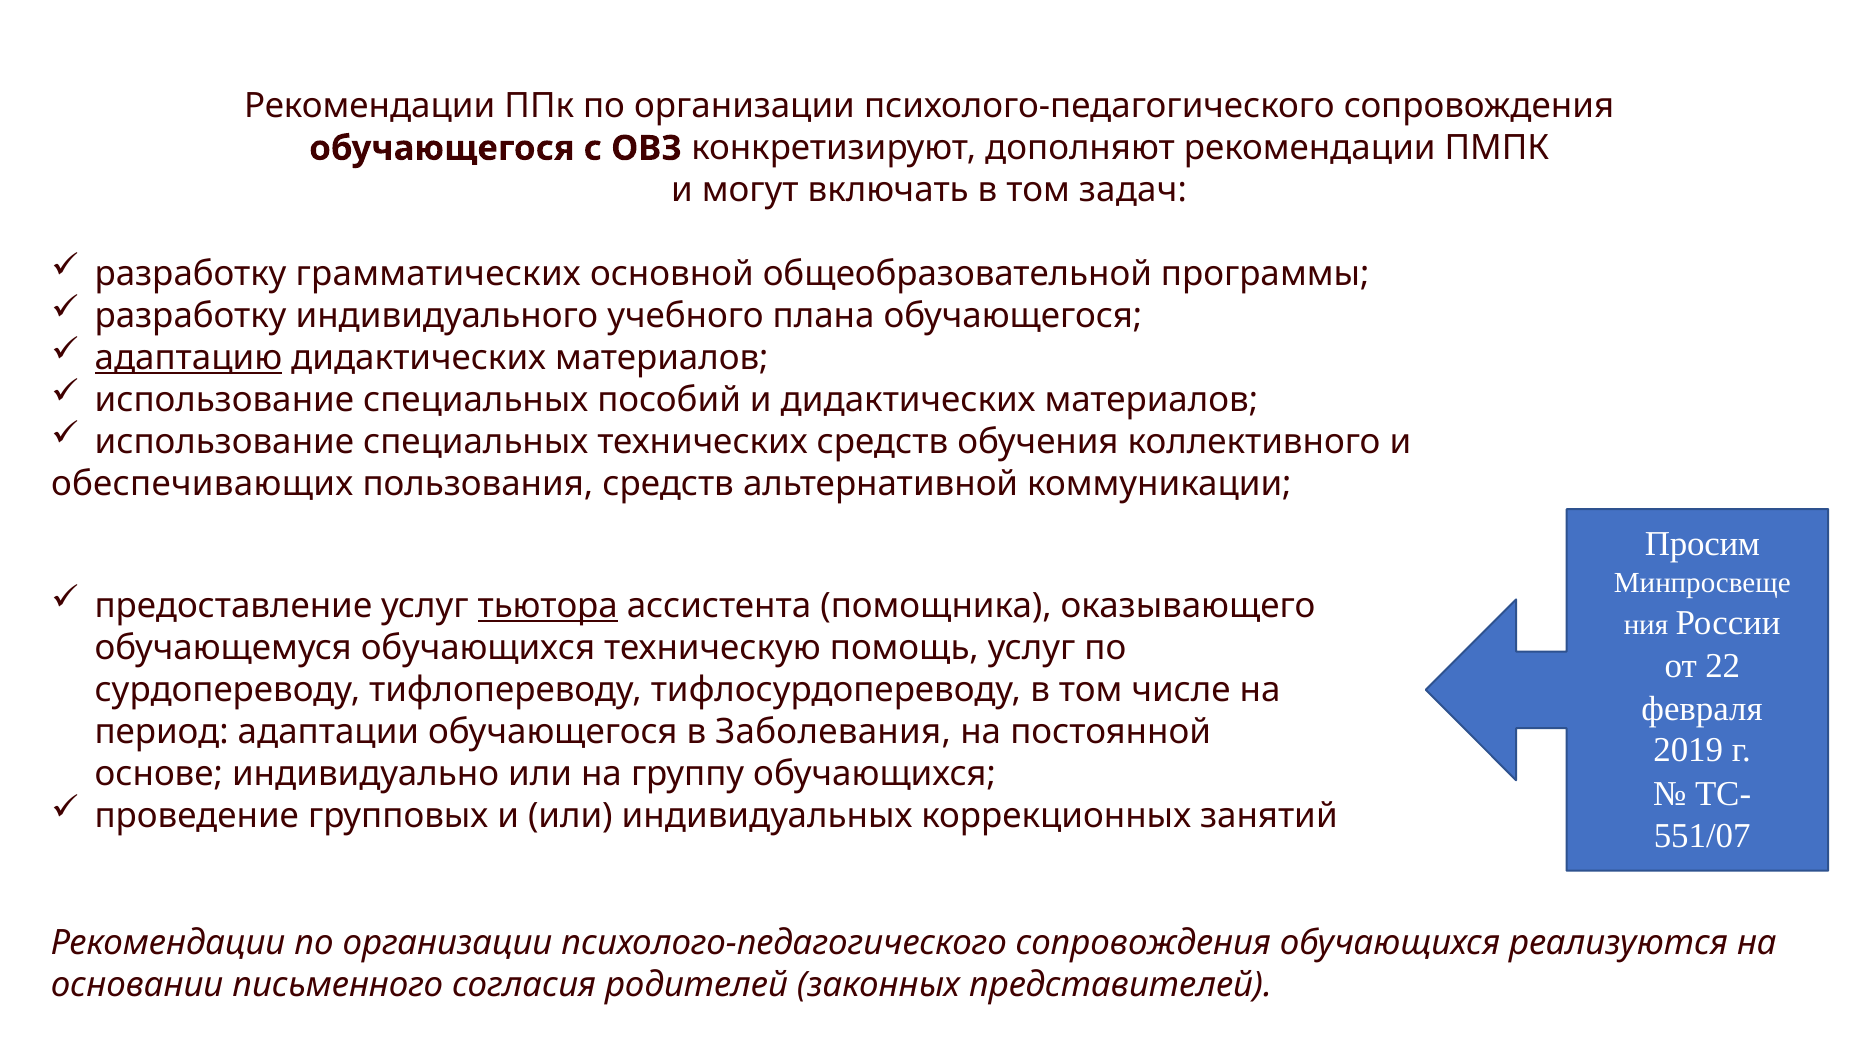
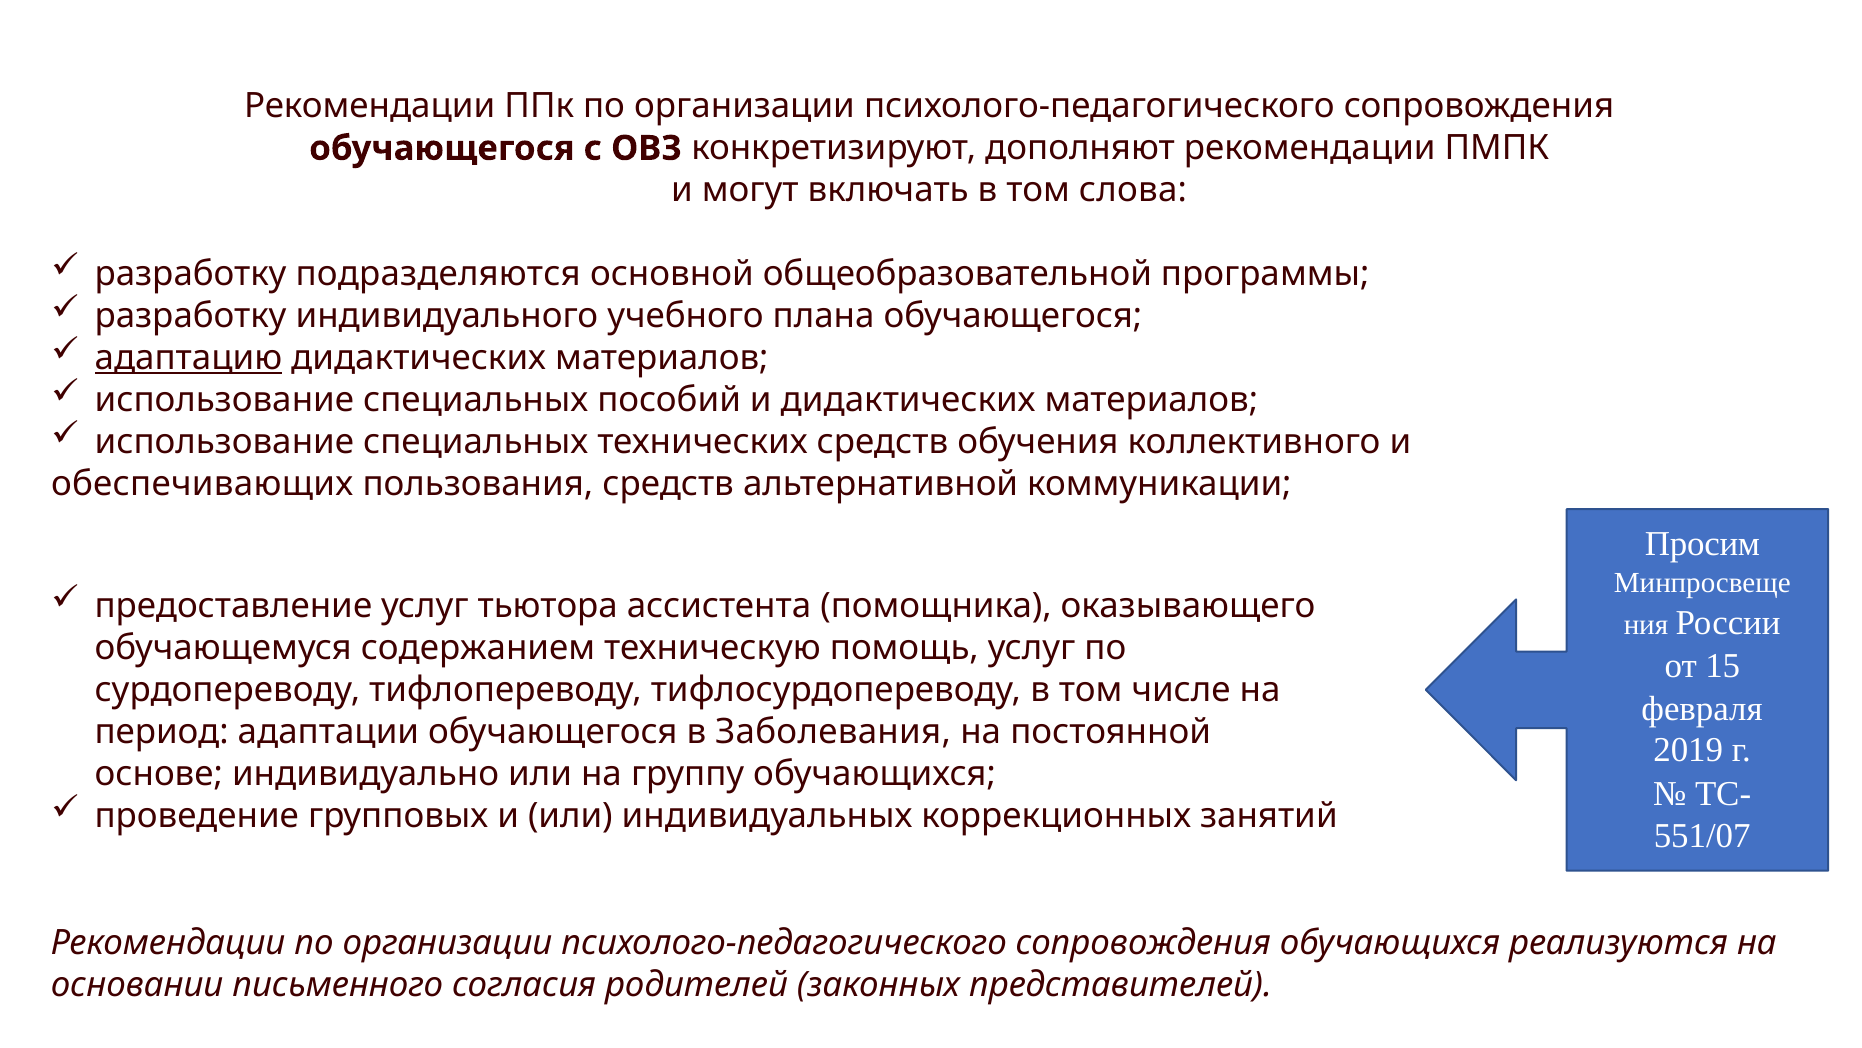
задач: задач -> слова (1133, 190)
грамматических: грамматических -> подразделяются (438, 274)
тьютора underline: present -> none (548, 606)
обучающемуся обучающихся: обучающихся -> содержанием (478, 648)
22: 22 -> 15 (1723, 666)
